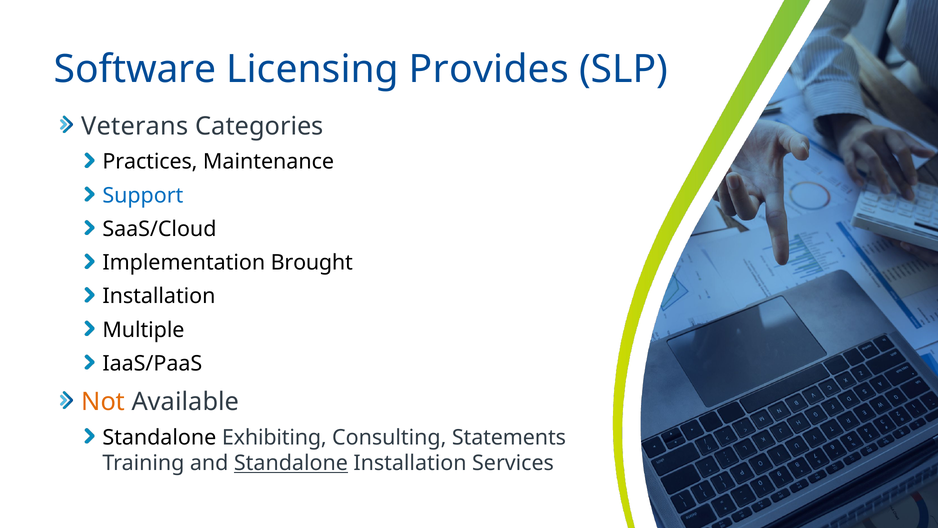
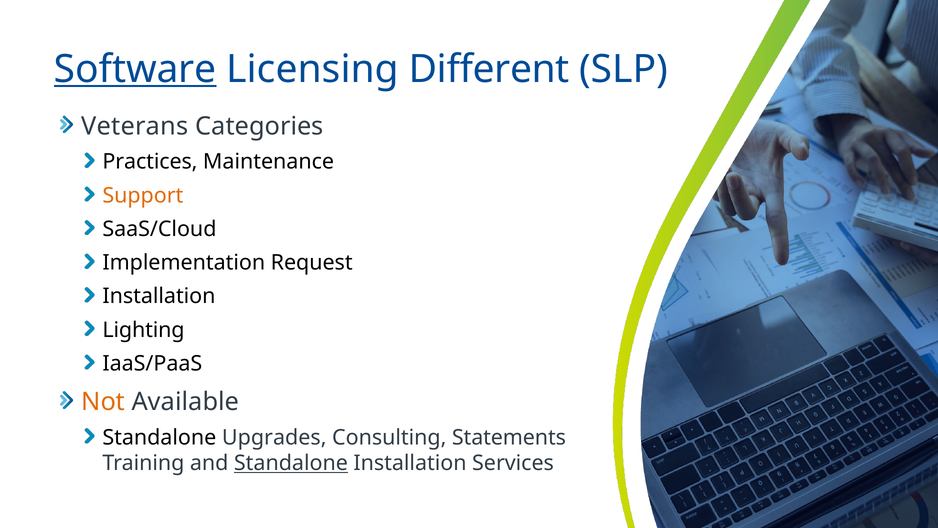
Software underline: none -> present (135, 69)
Provides: Provides -> Different (489, 69)
Support colour: blue -> orange (143, 195)
Brought: Brought -> Request (312, 263)
Multiple: Multiple -> Lighting (143, 330)
Exhibiting: Exhibiting -> Upgrades (274, 437)
